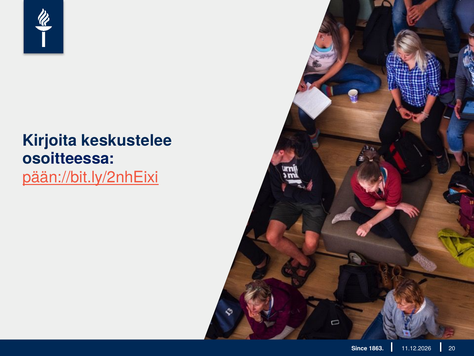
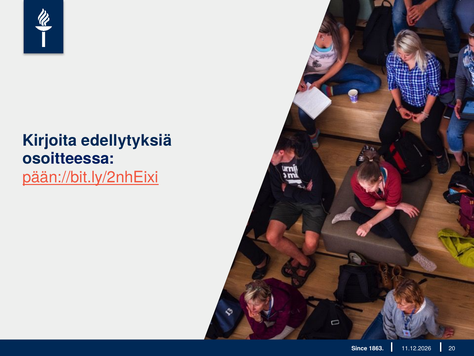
keskustelee: keskustelee -> edellytyksiä (127, 140)
